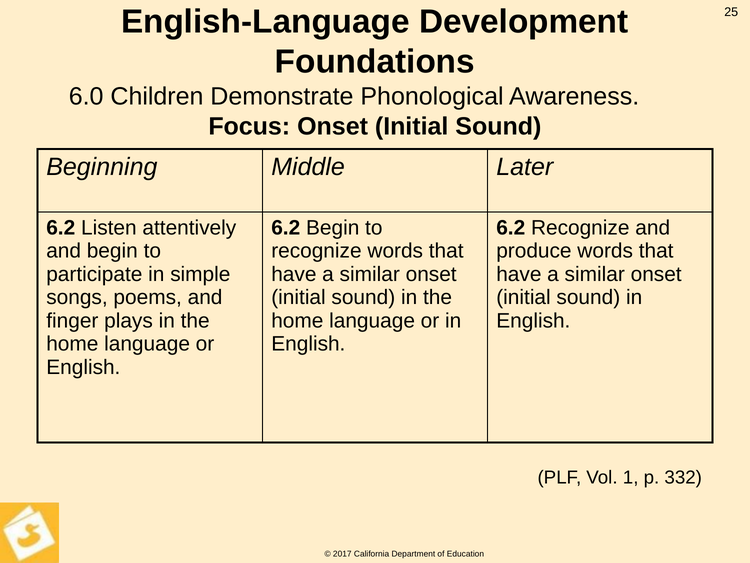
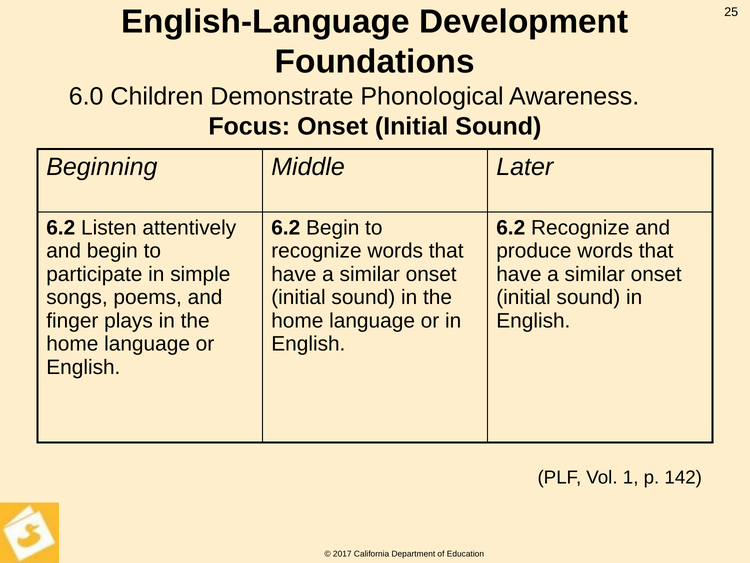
332: 332 -> 142 (683, 477)
